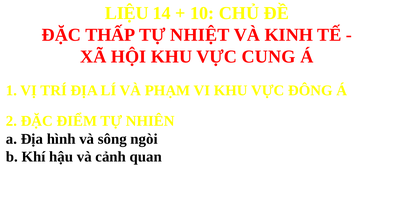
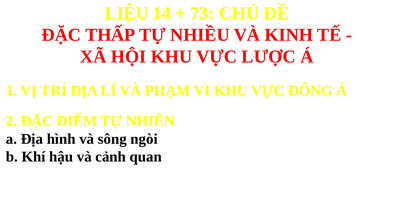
10: 10 -> 73 (202, 13)
NHIỆT: NHIỆT -> NHIỀU (200, 35)
CUNG: CUNG -> LƯỢC (269, 57)
